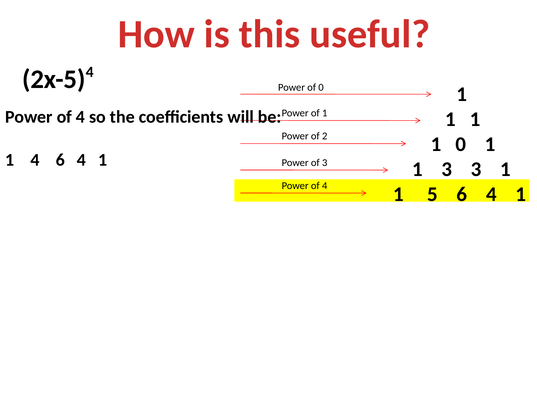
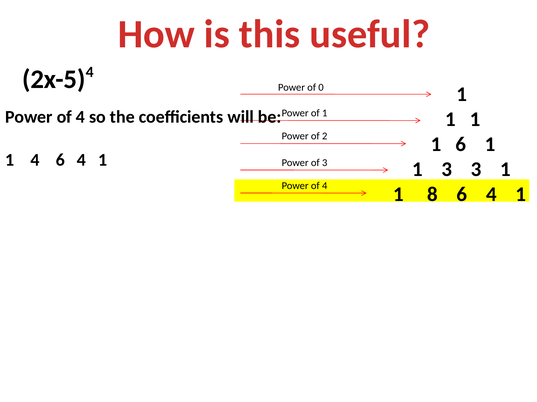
1 0: 0 -> 6 (461, 145)
5: 5 -> 8 (433, 195)
